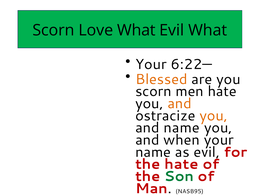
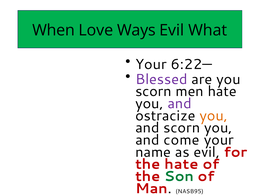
Scorn: Scorn -> When (54, 30)
Love What: What -> Ways (136, 30)
Blessed colour: orange -> purple (161, 79)
and colour: orange -> purple (180, 104)
and name: name -> scorn (182, 128)
when: when -> come (182, 140)
